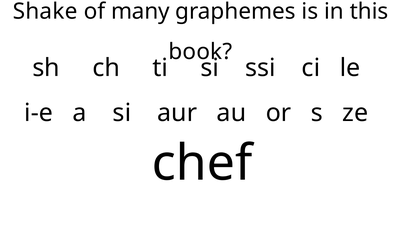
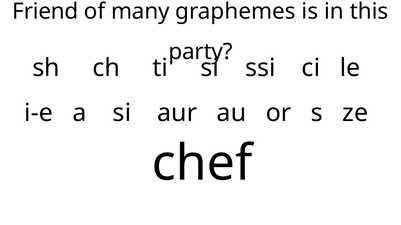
Shake: Shake -> Friend (45, 11)
book: book -> party (201, 52)
